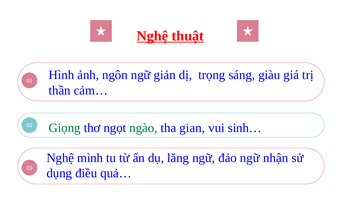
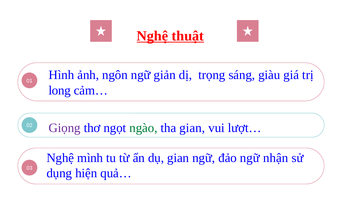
thần: thần -> long (60, 90)
Giọng colour: green -> purple (65, 128)
sinh…: sinh… -> lượt… (245, 128)
dụ lăng: lăng -> gian (178, 158)
điều: điều -> hiện (86, 173)
